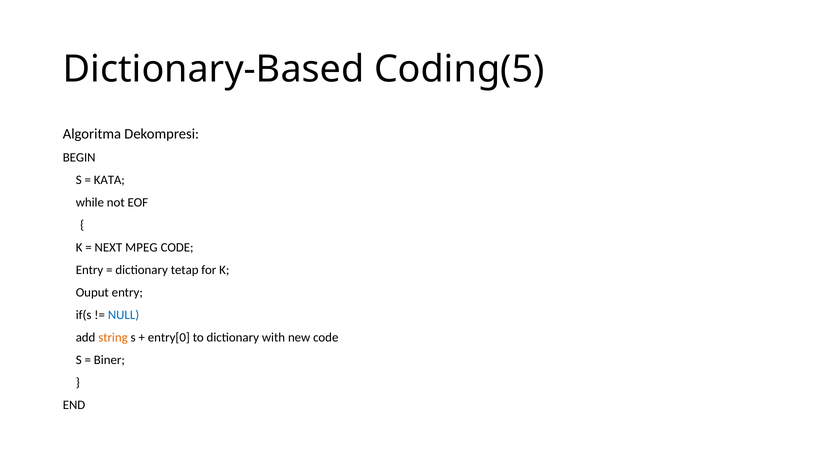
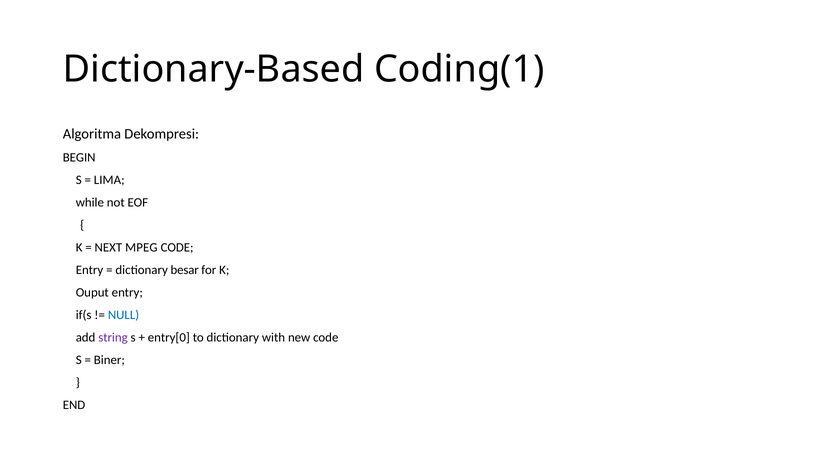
Coding(5: Coding(5 -> Coding(1 (459, 69)
KATA: KATA -> LIMA (109, 180)
tetap: tetap -> besar (185, 270)
string colour: orange -> purple (113, 338)
